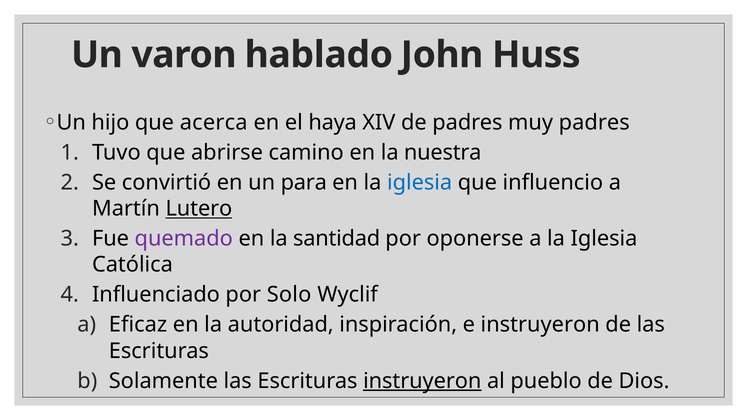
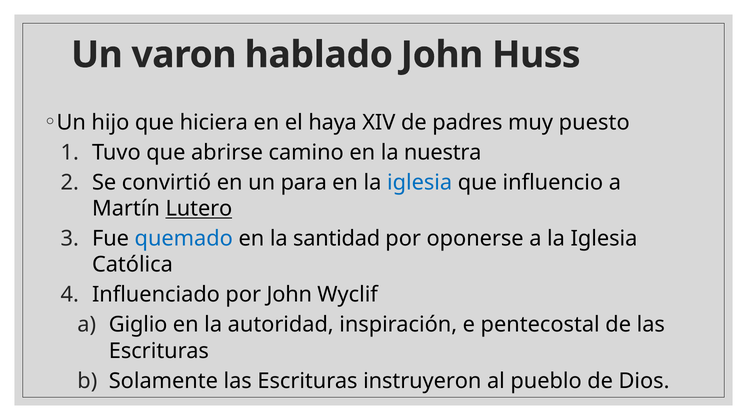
acerca: acerca -> hiciera (214, 122)
muy padres: padres -> puesto (594, 122)
quemado colour: purple -> blue (184, 239)
por Solo: Solo -> John (289, 295)
Eficaz: Eficaz -> Giglio (138, 325)
e instruyeron: instruyeron -> pentecostal (540, 325)
instruyeron underline: present -> none (422, 381)
